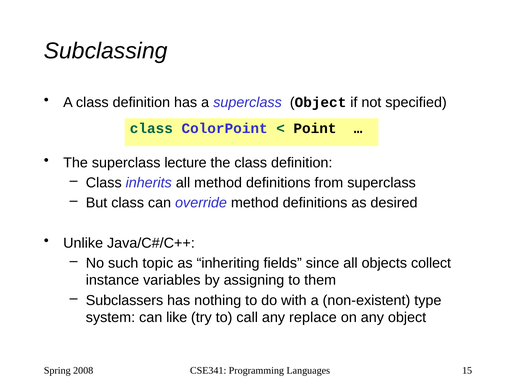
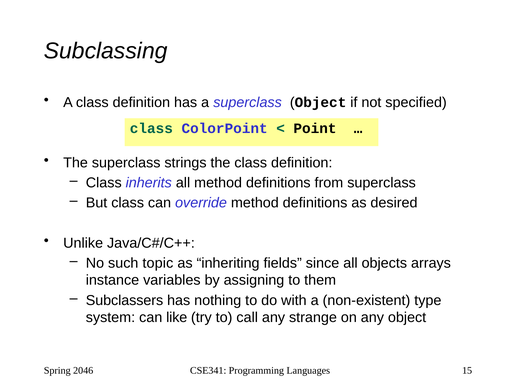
lecture: lecture -> strings (185, 163)
collect: collect -> arrays (431, 263)
replace: replace -> strange (313, 318)
2008: 2008 -> 2046 (83, 371)
